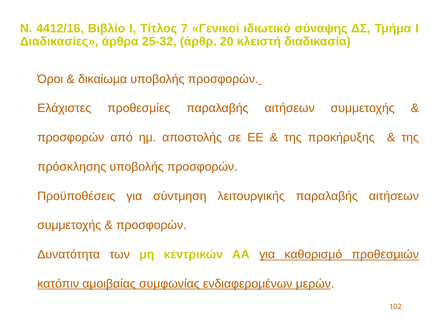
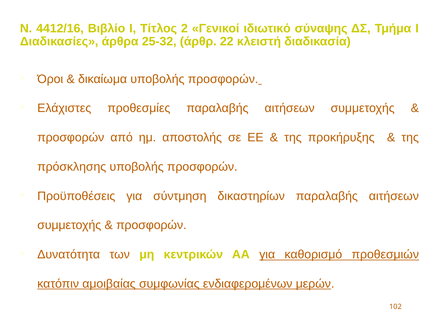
7: 7 -> 2 (184, 28)
20: 20 -> 22 (227, 42)
λειτουργικής: λειτουργικής -> δικαστηρίων (251, 196)
